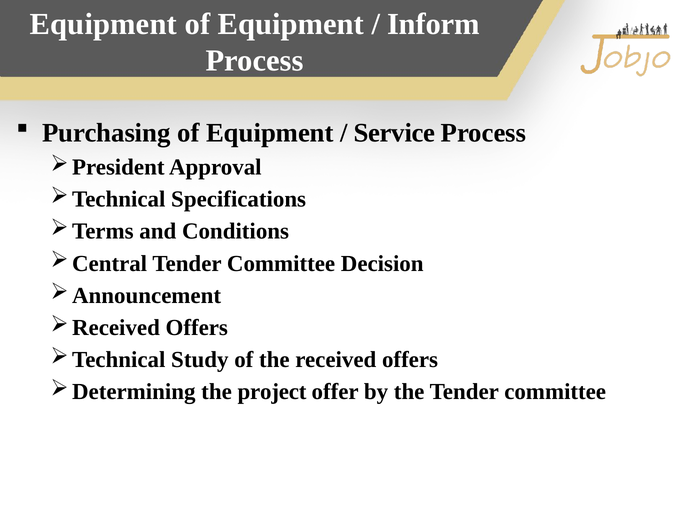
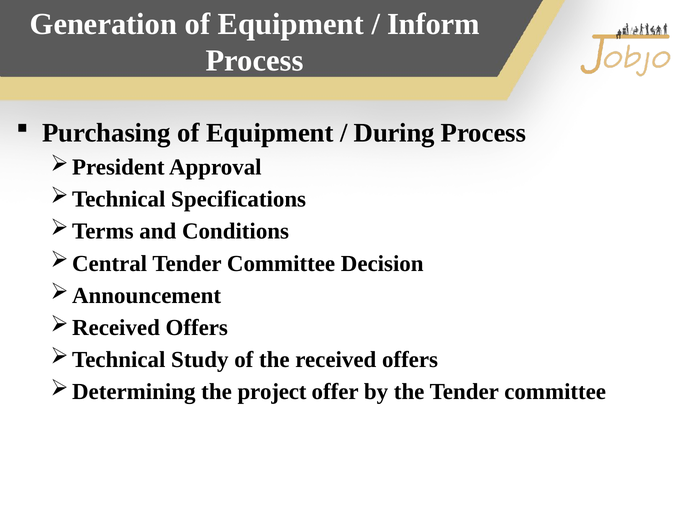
Equipment: Equipment -> Generation (103, 24)
Service: Service -> During (394, 133)
